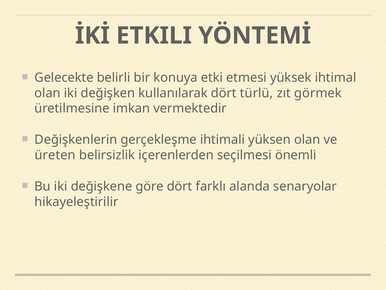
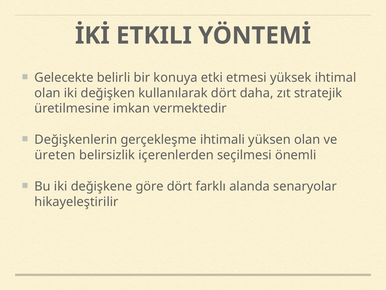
türlü: türlü -> daha (257, 93)
görmek: görmek -> stratejik (318, 93)
